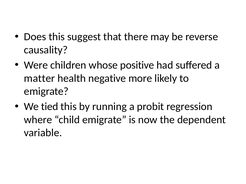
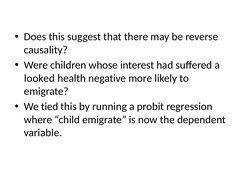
positive: positive -> interest (137, 65)
matter: matter -> looked (39, 78)
